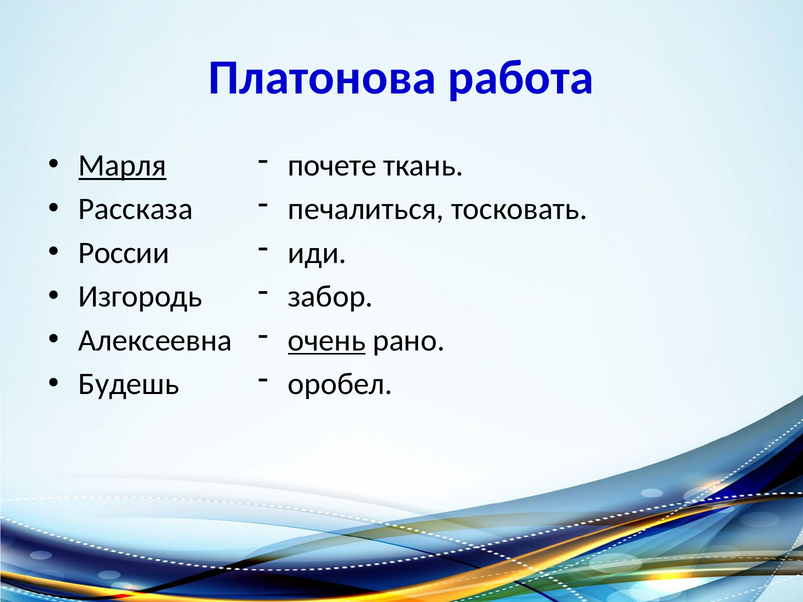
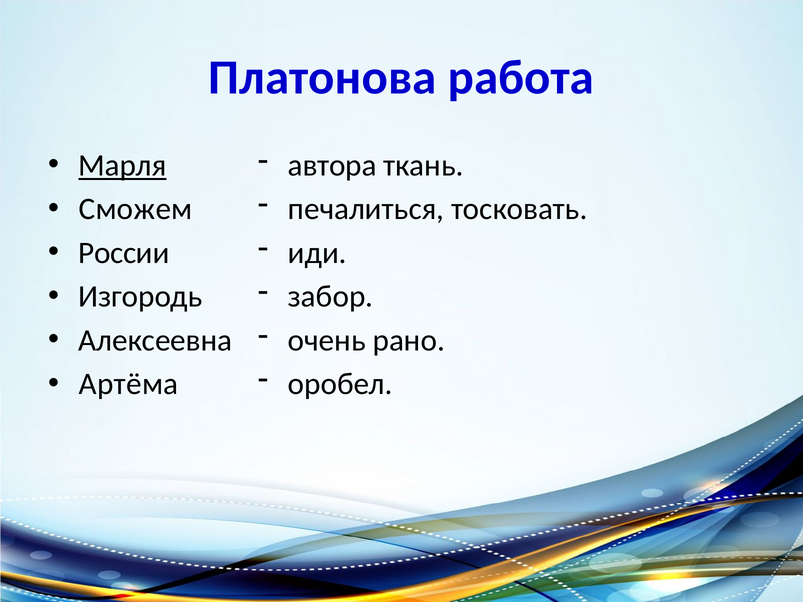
почете: почете -> автора (332, 165)
Рассказа: Рассказа -> Сможем (136, 209)
очень underline: present -> none (327, 340)
Будешь: Будешь -> Артёма (129, 384)
